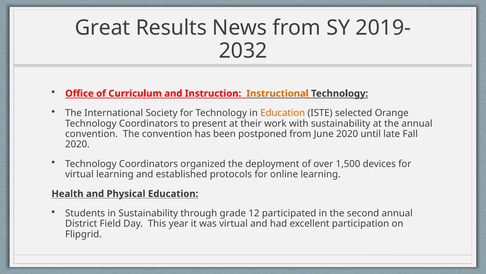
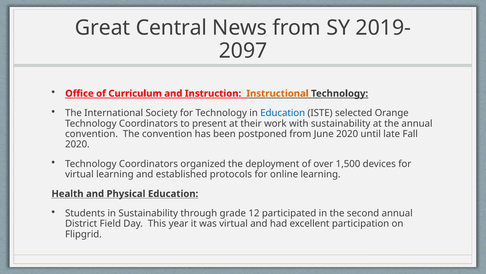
Results: Results -> Central (171, 28)
2032: 2032 -> 2097 (243, 51)
Education colour: orange -> blue (283, 113)
